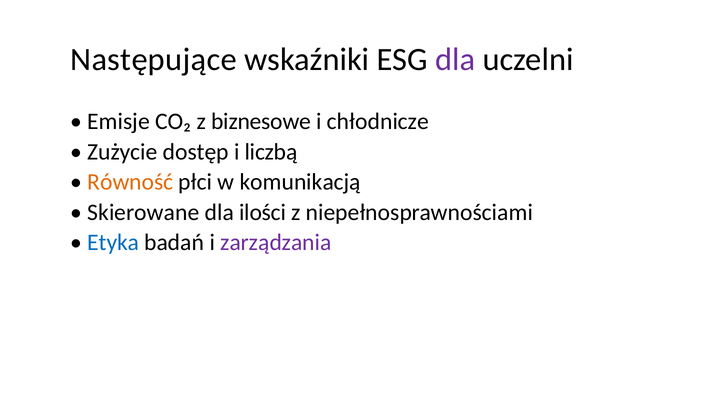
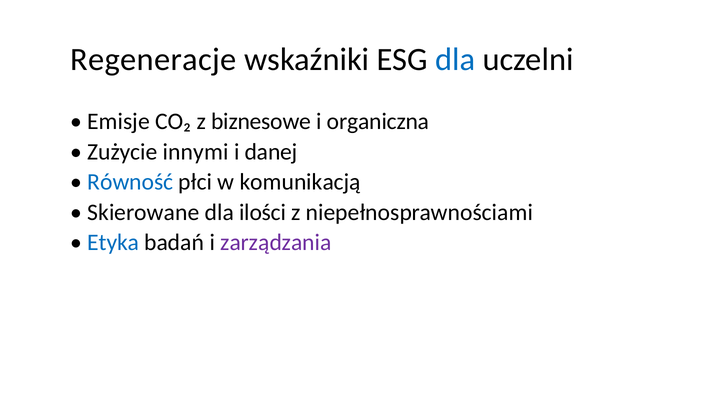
Następujące: Następujące -> Regeneracje (154, 60)
dla colour: purple -> blue (455, 60)
chłodnicze: chłodnicze -> organiczna (378, 121)
dostęp: dostęp -> innymi (196, 152)
liczbą: liczbą -> danej (271, 152)
Równość colour: orange -> blue (130, 182)
